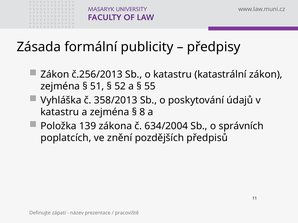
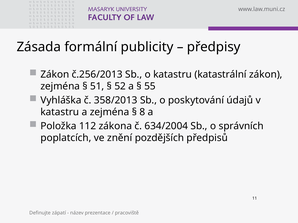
139: 139 -> 112 (88, 126)
